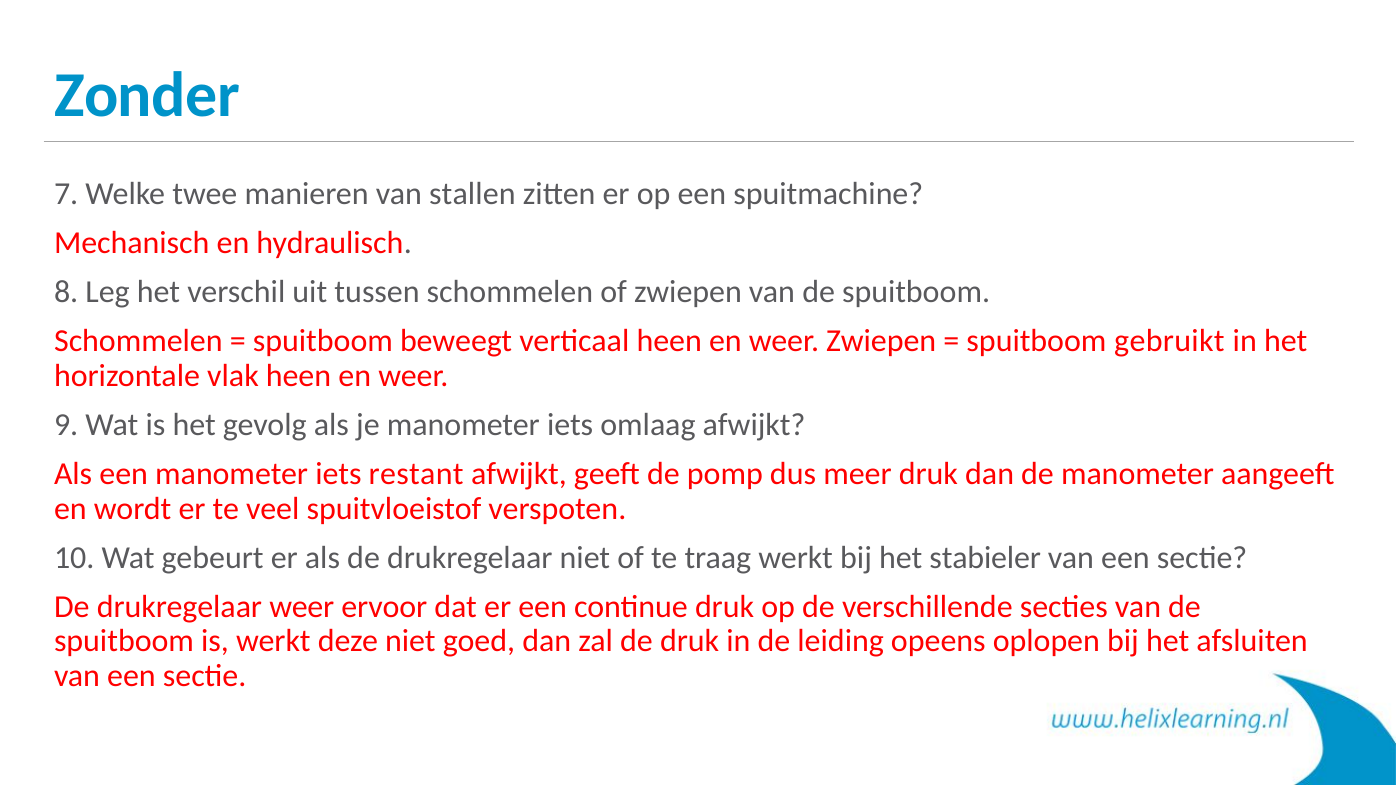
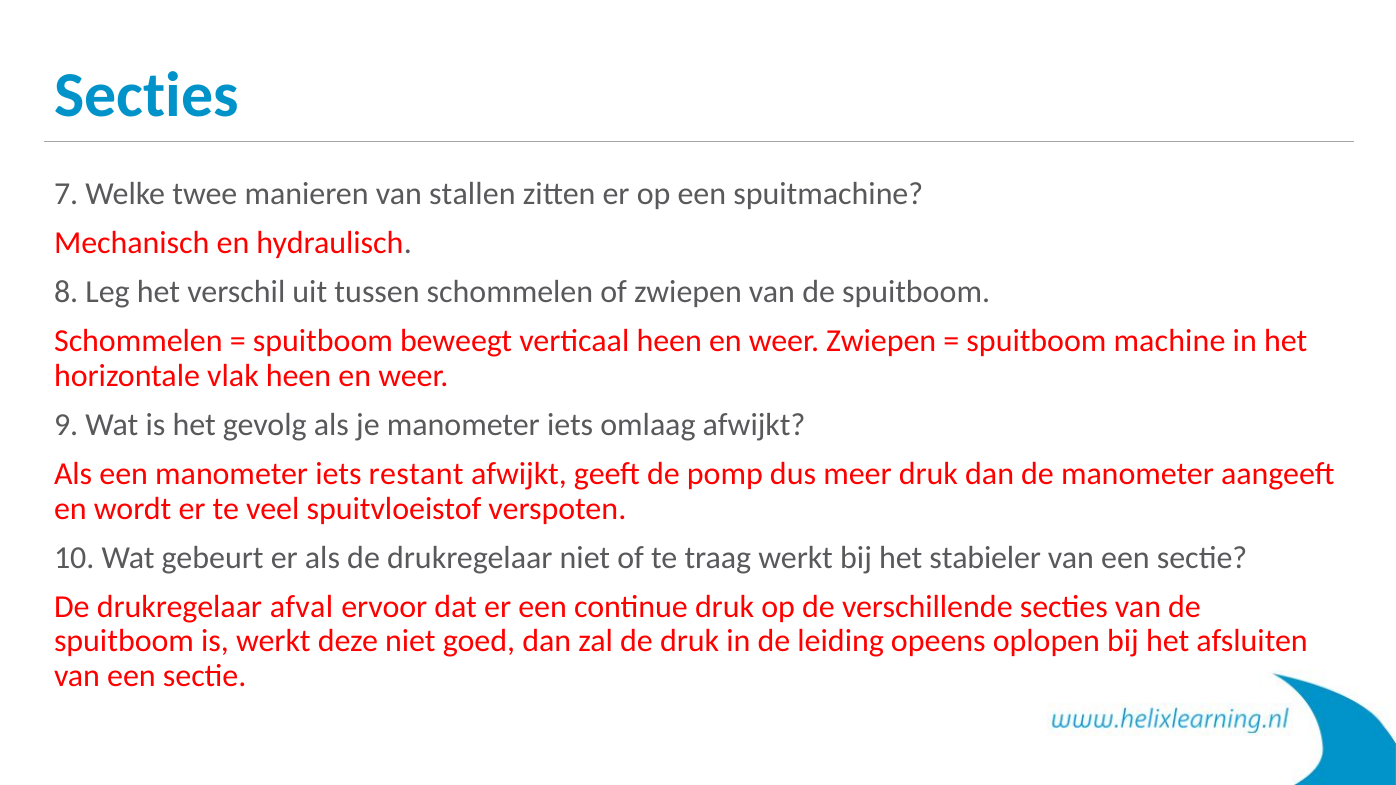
Zonder: Zonder -> Secties (147, 95)
gebruikt: gebruikt -> machine (1170, 341)
drukregelaar weer: weer -> afval (301, 607)
